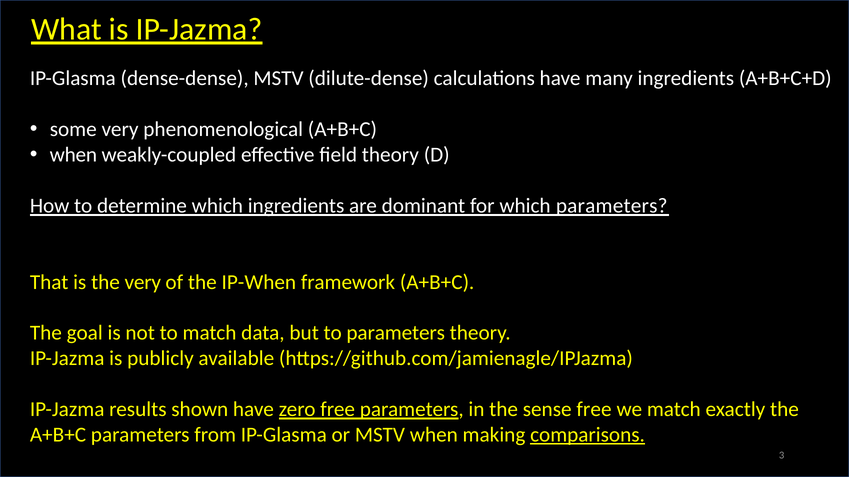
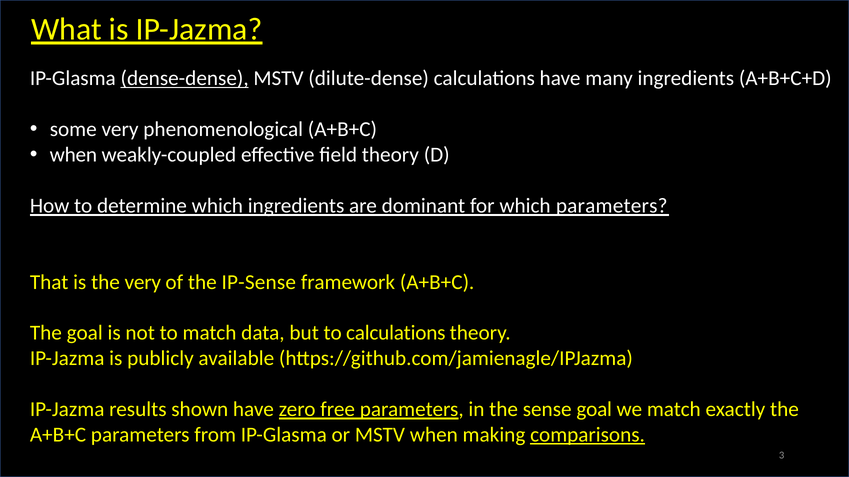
dense-dense underline: none -> present (185, 79)
IP-When: IP-When -> IP-Sense (259, 282)
to parameters: parameters -> calculations (396, 333)
sense free: free -> goal (594, 410)
